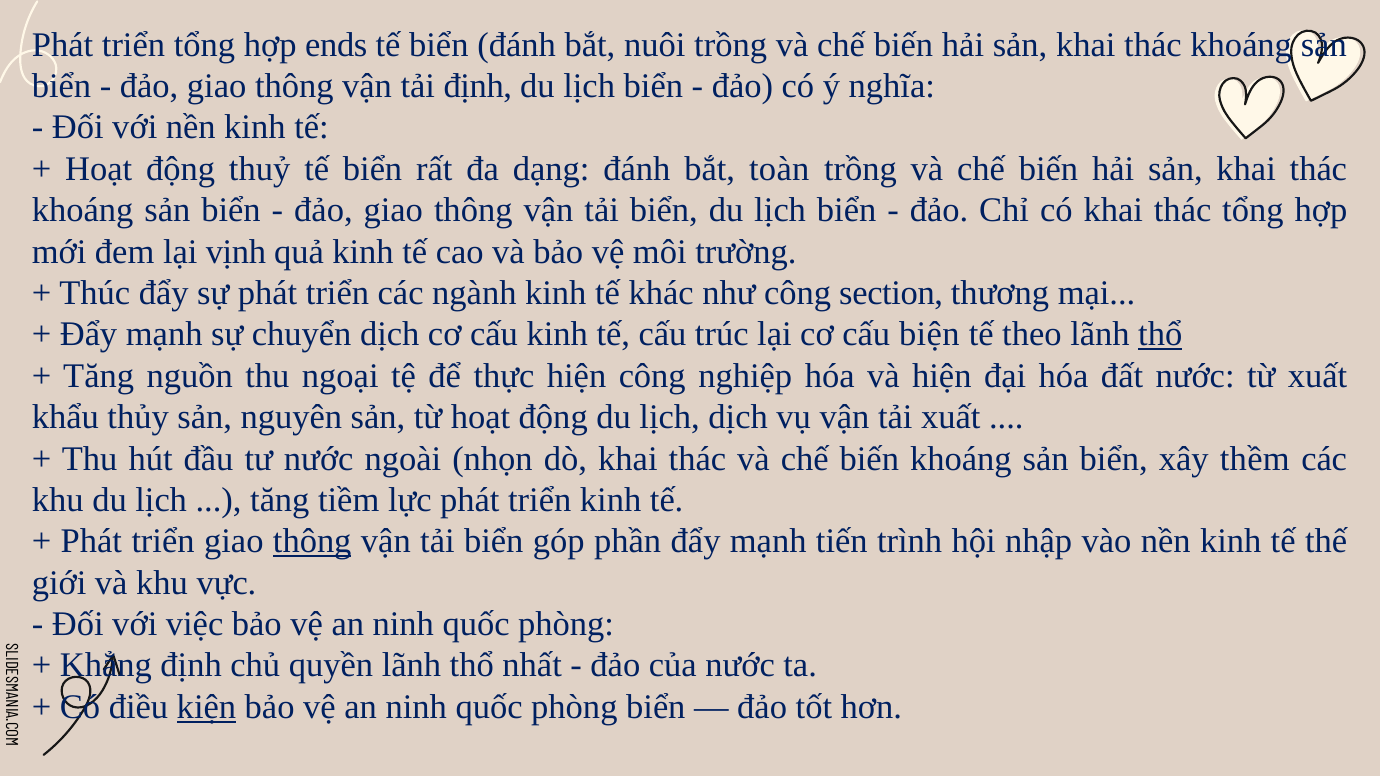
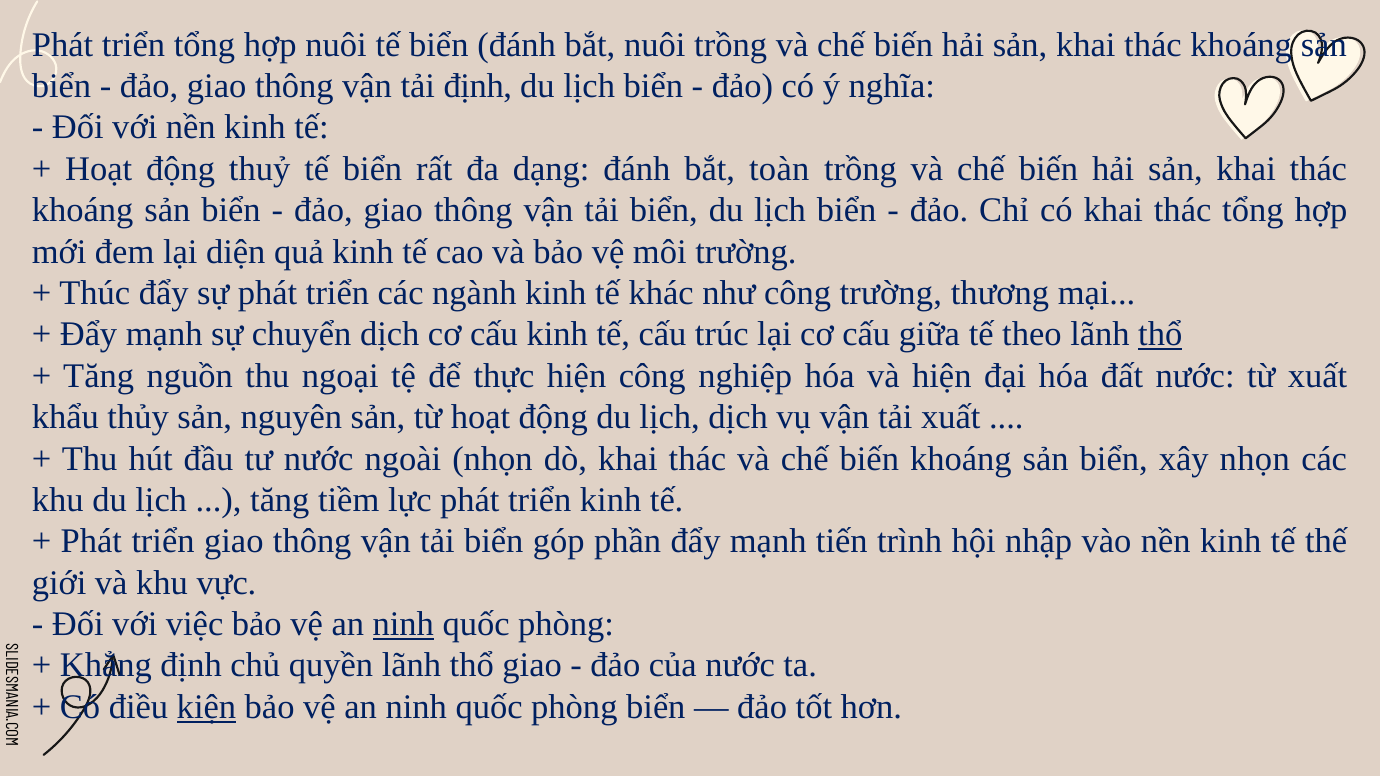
hợp ends: ends -> nuôi (336, 45)
vịnh: vịnh -> diện (236, 252)
công section: section -> trường (891, 293)
biện: biện -> giữa (929, 335)
xây thềm: thềm -> nhọn (1255, 459)
thông underline: present -> none (312, 542)
ninh underline: none -> present (403, 624)
thổ nhất: nhất -> giao (532, 666)
